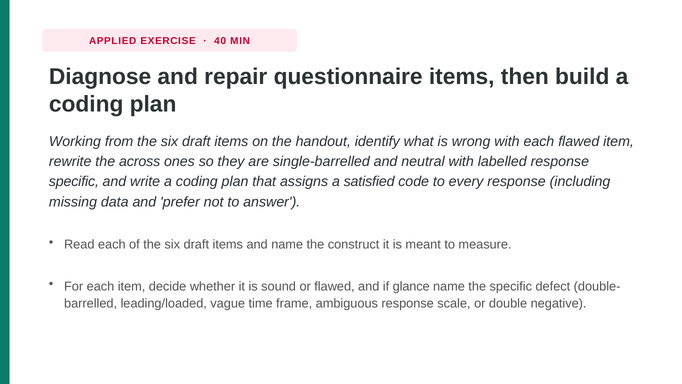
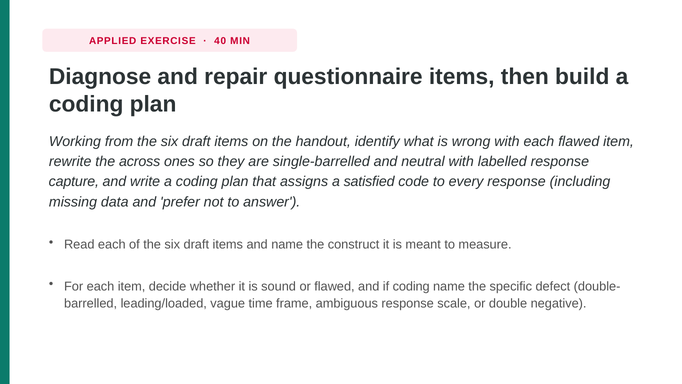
specific: specific -> capture (74, 182)
if glance: glance -> coding (411, 286)
